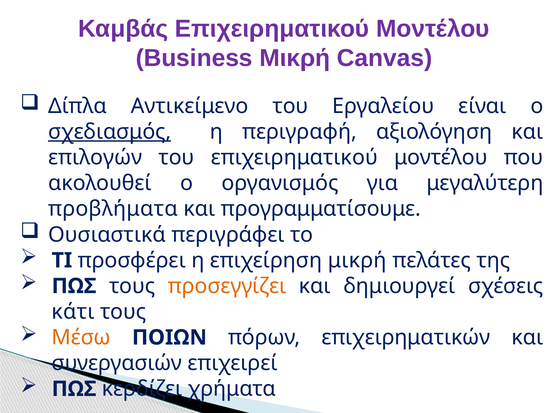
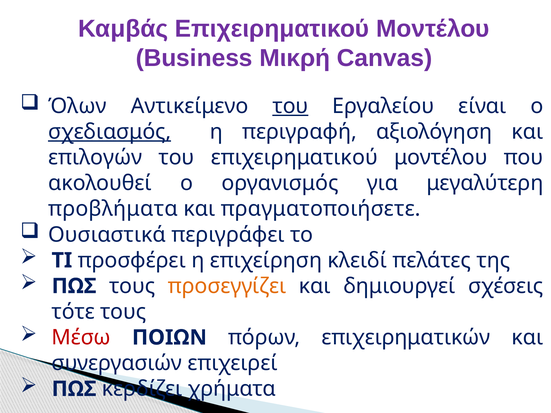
Δίπλα: Δίπλα -> Όλων (77, 106)
του underline: none -> present (290, 106)
προγραμματίσουμε: προγραμματίσουμε -> πραγματοποιήσετε (321, 209)
επιχείρηση μικρή: μικρή -> κλειδί (357, 261)
κάτι: κάτι -> τότε (73, 312)
Μέσω colour: orange -> red (81, 338)
